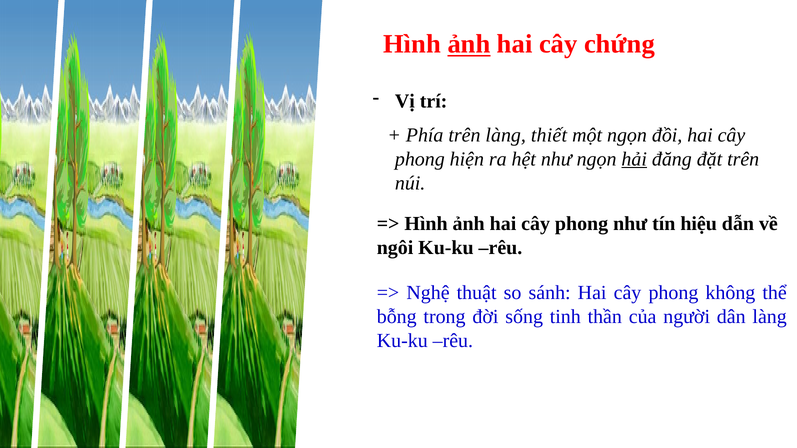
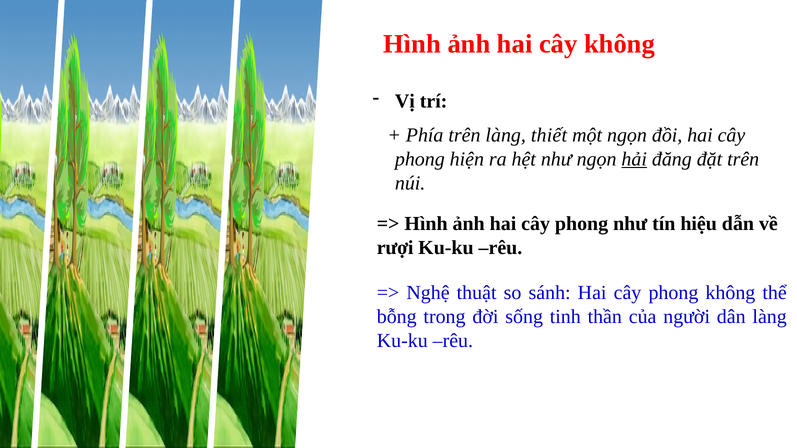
ảnh underline: present -> none (469, 44)
cây chứng: chứng -> không (620, 44)
ngôi: ngôi -> rượi (395, 248)
